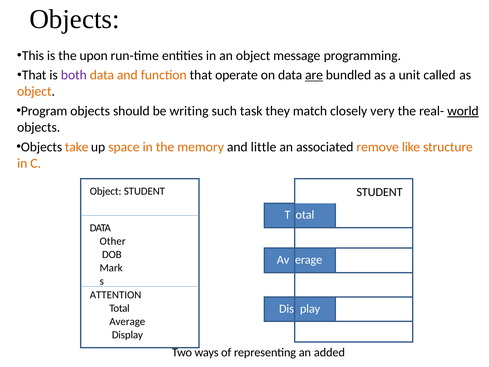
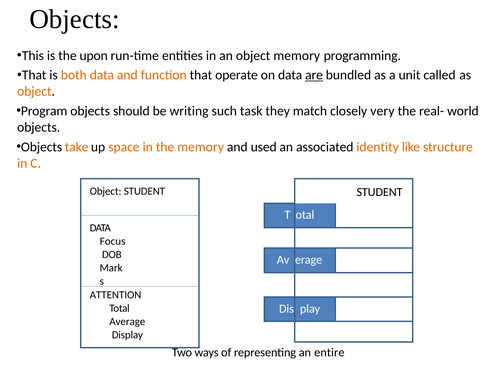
object message: message -> memory (297, 56)
both colour: purple -> orange (74, 75)
world underline: present -> none (463, 111)
little: little -> used (264, 147)
remove: remove -> identity (378, 147)
Other: Other -> Focus (113, 241)
added: added -> entire (329, 352)
